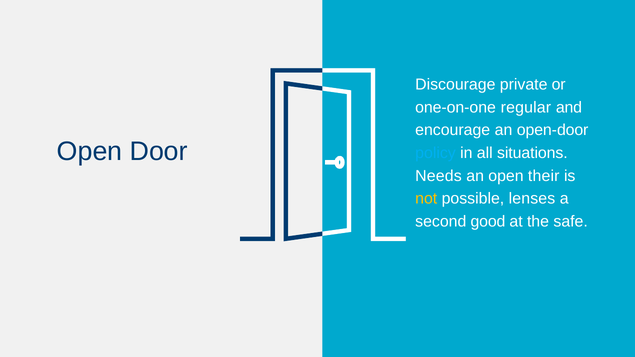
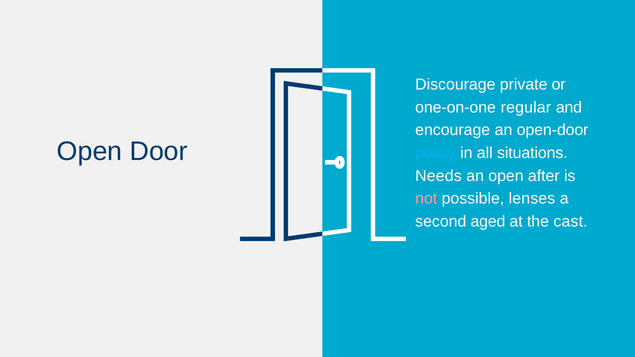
their: their -> after (544, 176)
not colour: yellow -> pink (426, 199)
good: good -> aged (488, 222)
safe: safe -> cast (571, 222)
